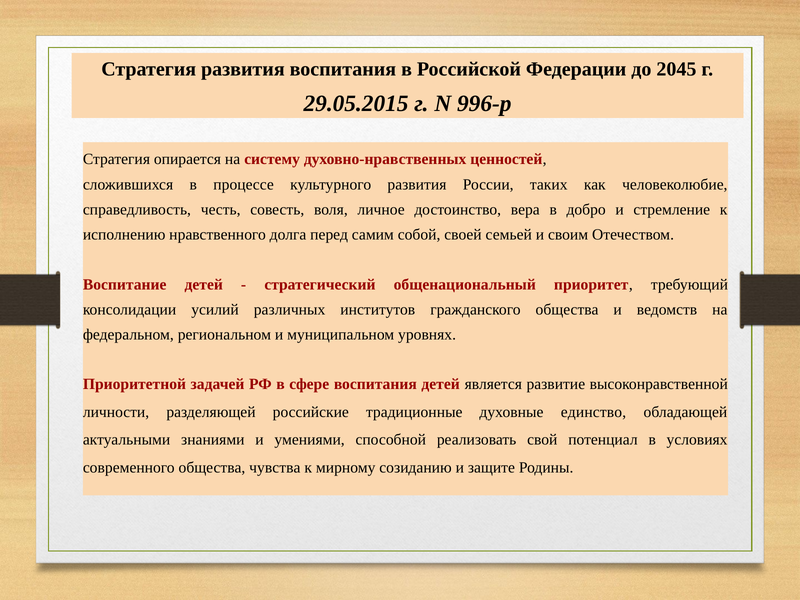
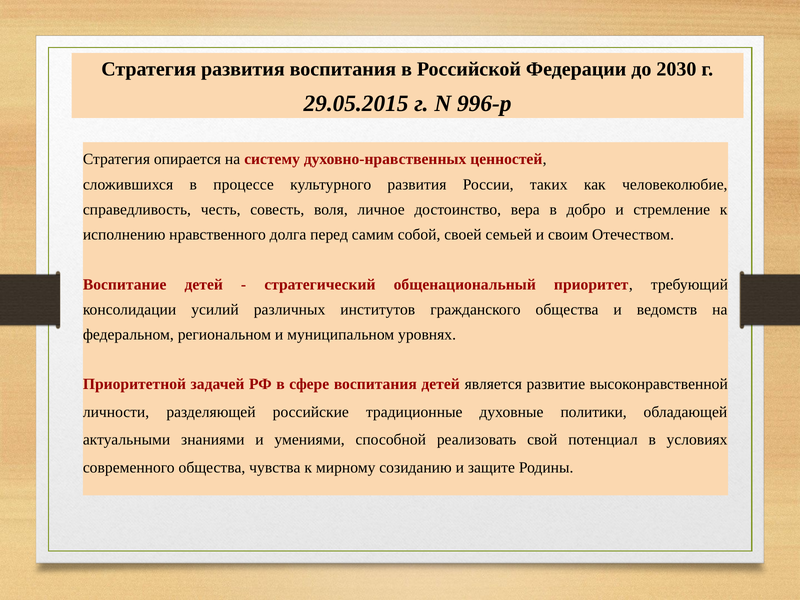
2045: 2045 -> 2030 (676, 69)
единство: единство -> политики (594, 412)
